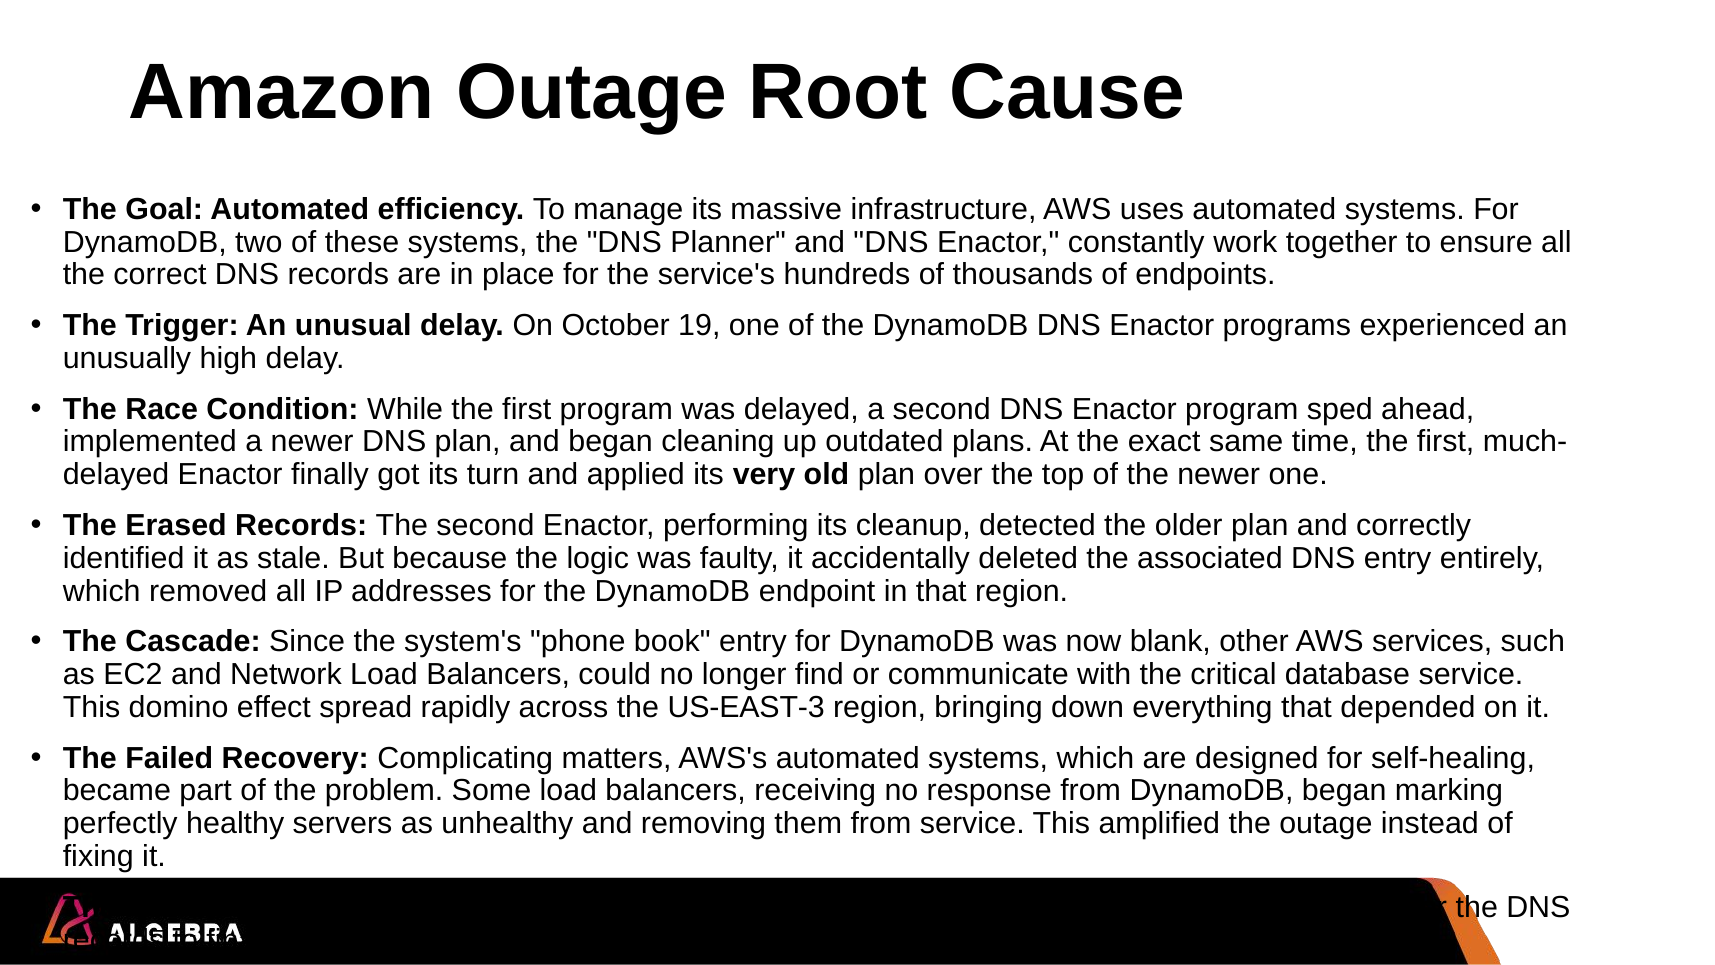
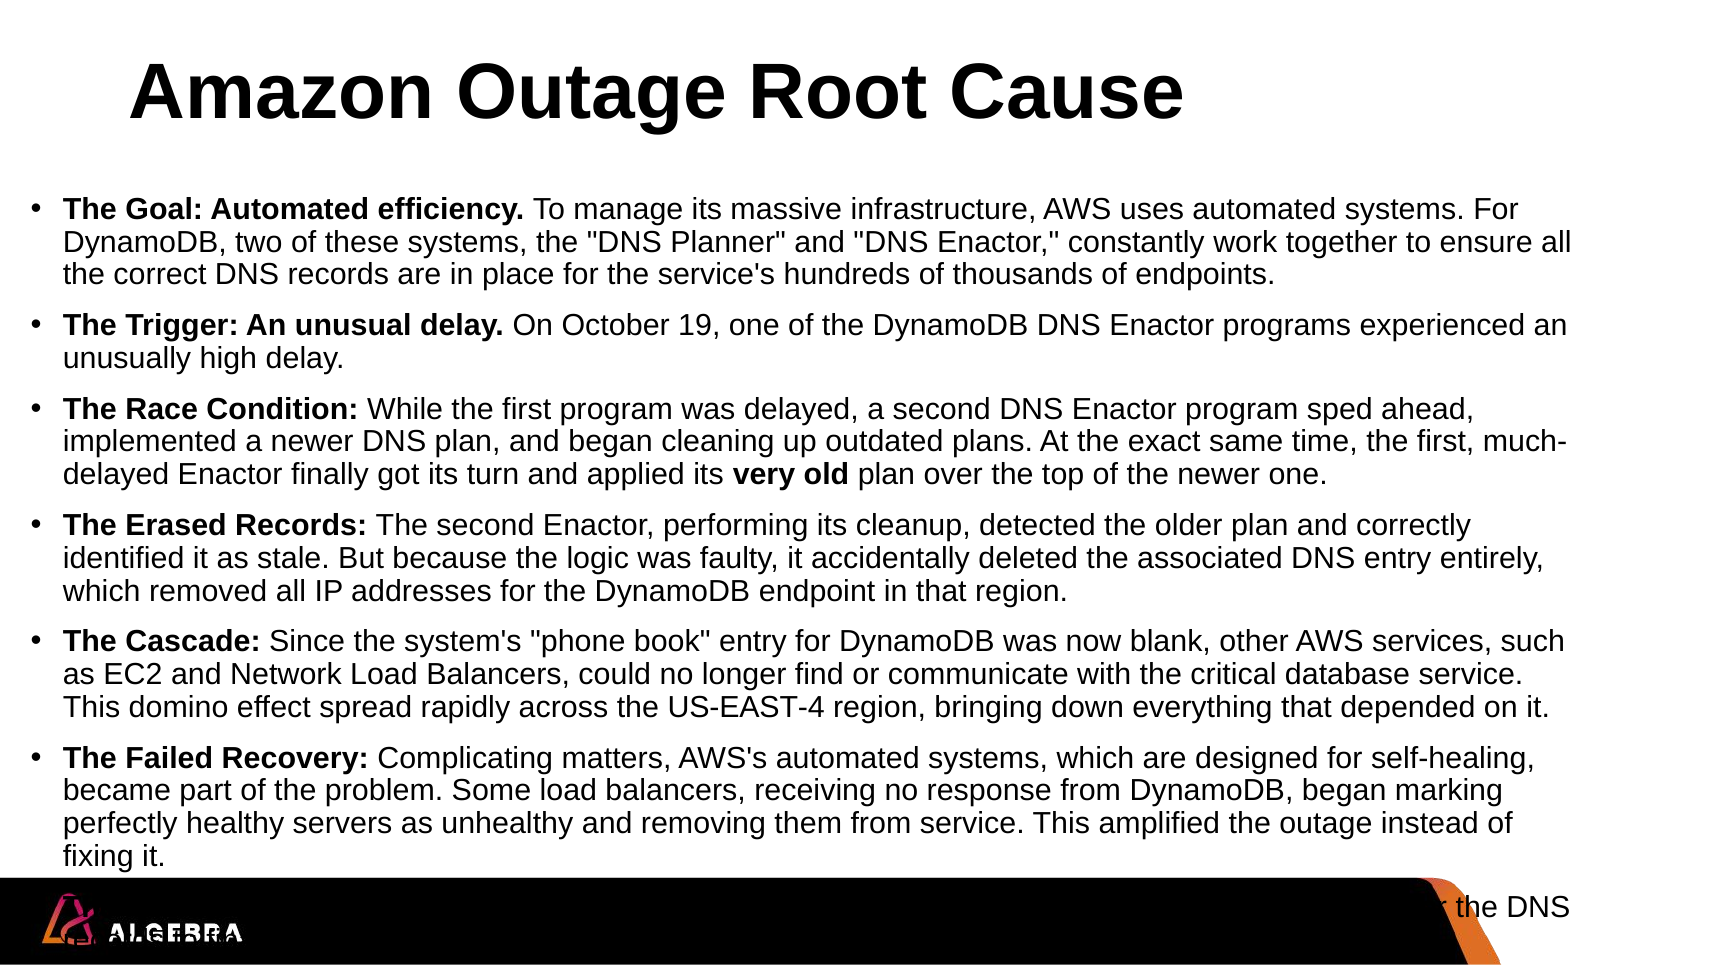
US-EAST-3: US-EAST-3 -> US-EAST-4 (746, 707)
